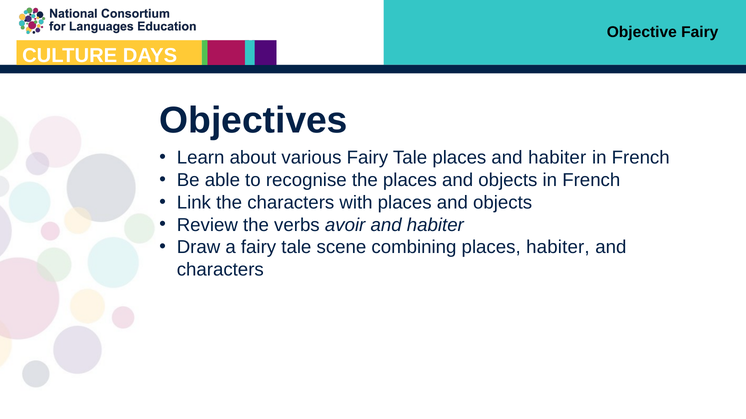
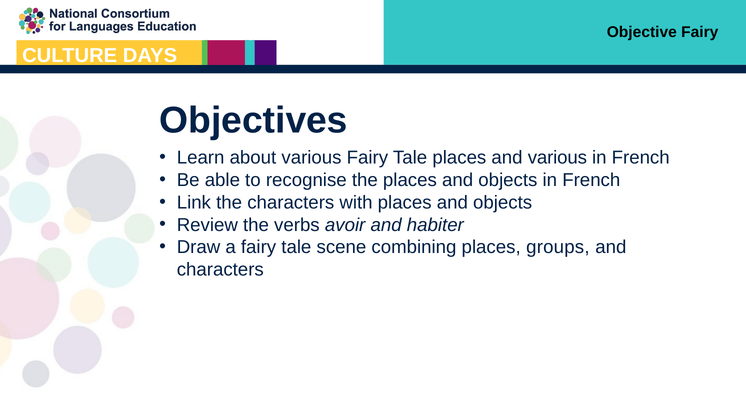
places and habiter: habiter -> various (557, 158)
places habiter: habiter -> groups (558, 248)
